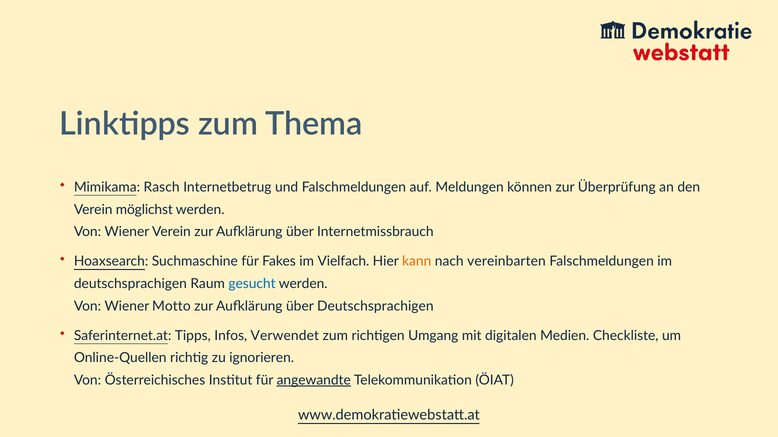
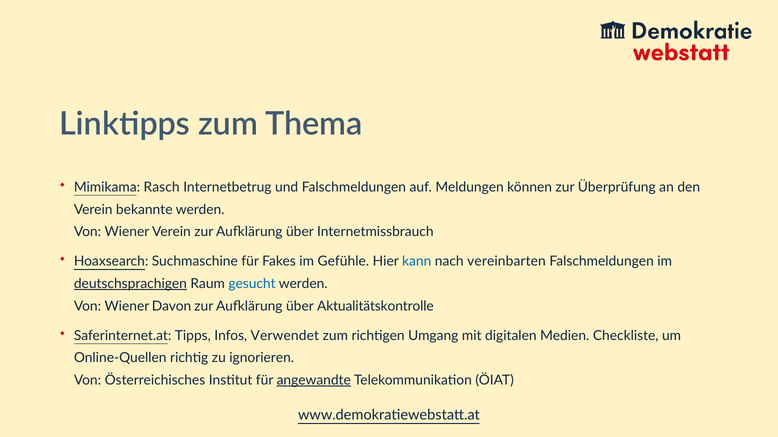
möglichst: möglichst -> bekannte (144, 210)
Vielfach: Vielfach -> Gefühle (343, 262)
kann colour: orange -> blue (417, 262)
deutschsprachigen underline: none -> present (130, 284)
Motto: Motto -> Davon (172, 306)
über Deutschsprachigen: Deutschsprachigen -> Aktualitätskontrolle (375, 306)
